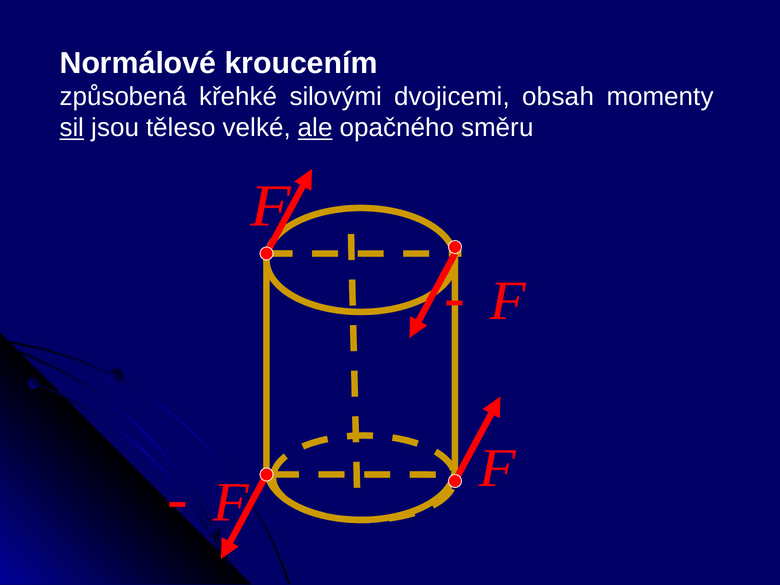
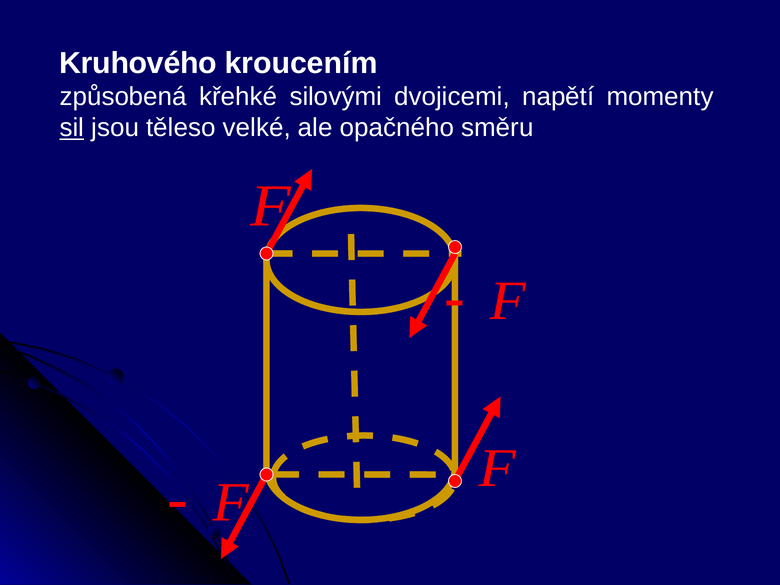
Normálové: Normálové -> Kruhového (138, 63)
obsah: obsah -> napětí (558, 97)
ale underline: present -> none (315, 128)
